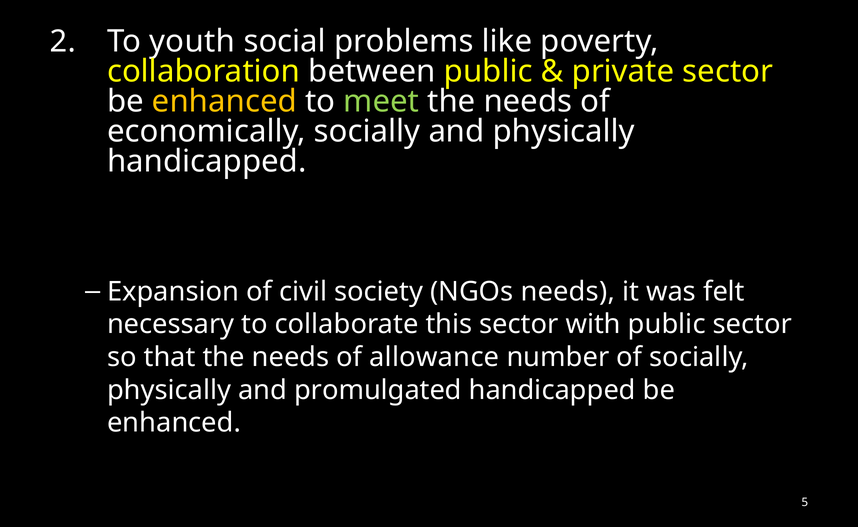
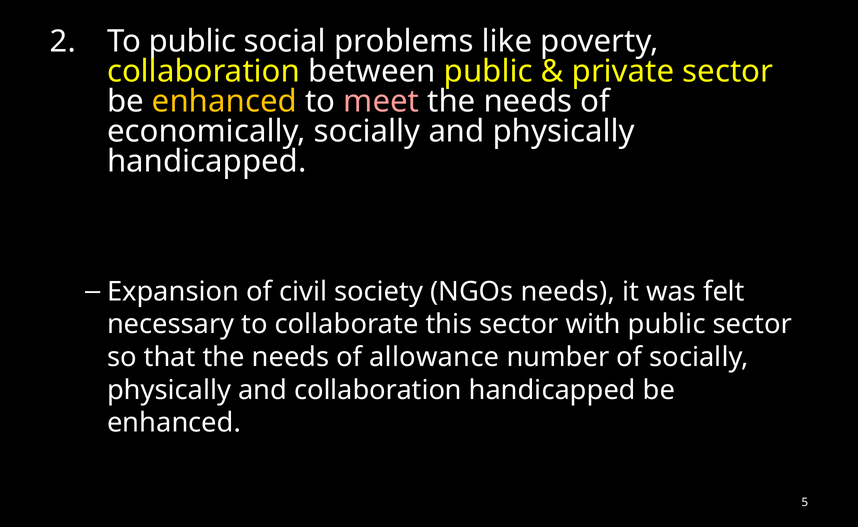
To youth: youth -> public (192, 41)
meet colour: light green -> pink (381, 101)
and promulgated: promulgated -> collaboration (378, 390)
